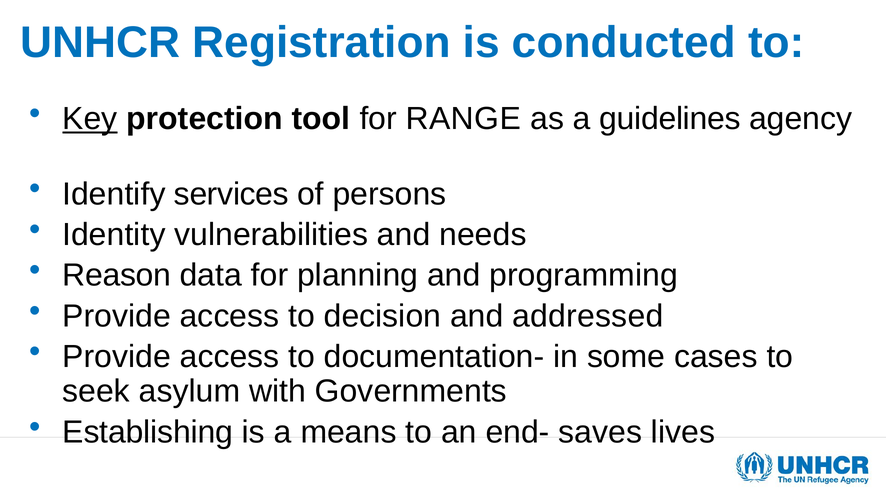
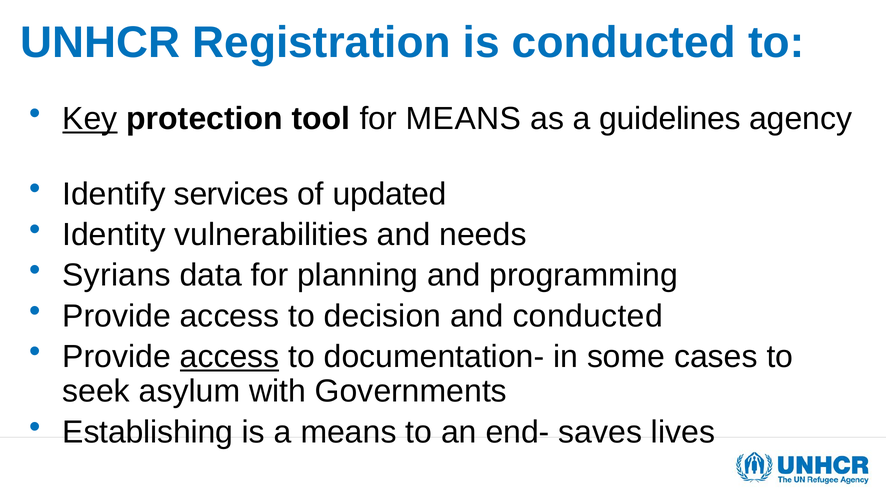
for RANGE: RANGE -> MEANS (463, 119)
persons: persons -> updated (390, 194)
Reason: Reason -> Syrians (116, 276)
and addressed: addressed -> conducted (588, 316)
access underline: none -> present (230, 357)
